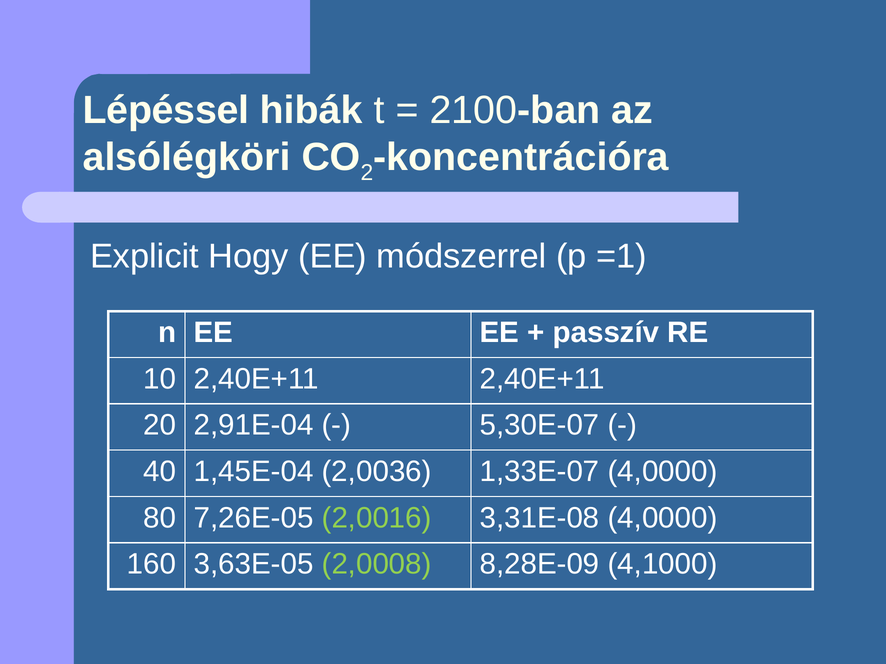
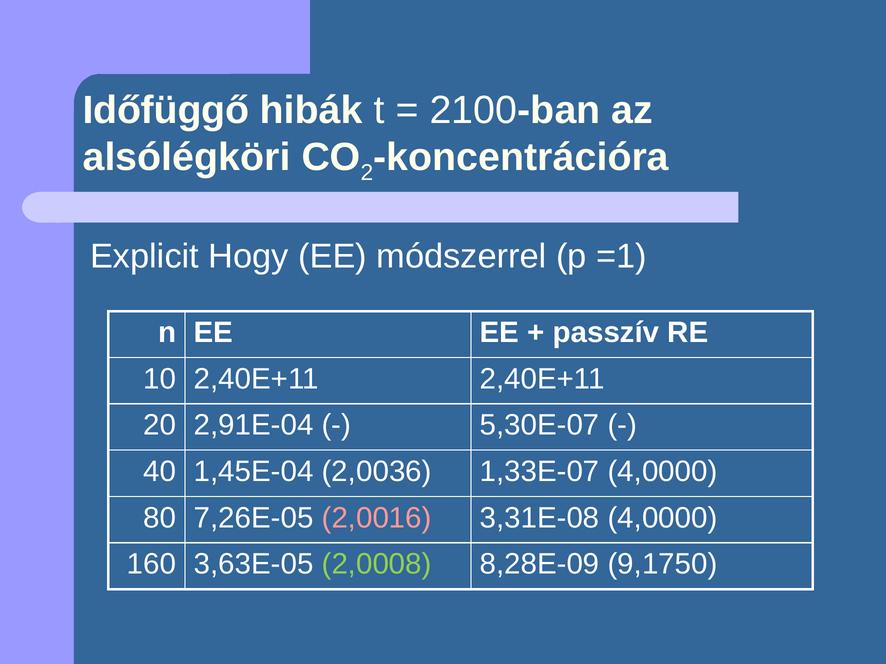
Lépéssel: Lépéssel -> Időfüggő (166, 110)
2,0016 colour: light green -> pink (377, 518)
4,1000: 4,1000 -> 9,1750 (663, 565)
